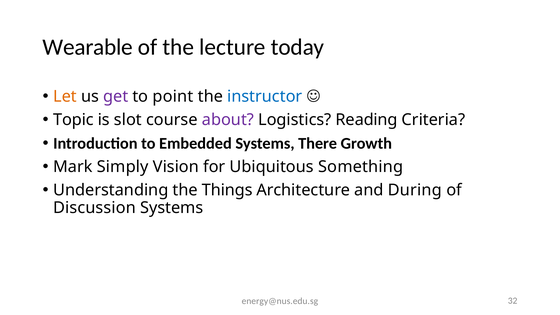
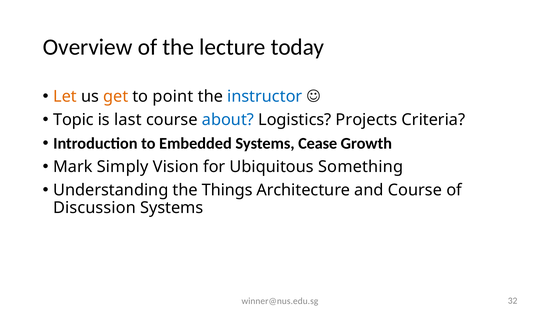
Wearable: Wearable -> Overview (88, 47)
get colour: purple -> orange (116, 96)
slot: slot -> last (128, 120)
about colour: purple -> blue (228, 120)
Reading: Reading -> Projects (367, 120)
There: There -> Cease (318, 143)
and During: During -> Course (415, 190)
energy@nus.edu.sg: energy@nus.edu.sg -> winner@nus.edu.sg (280, 301)
